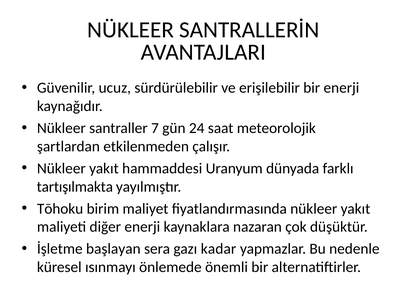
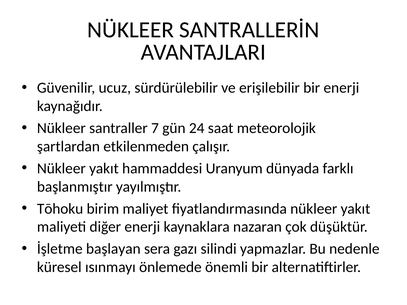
tartışılmakta: tartışılmakta -> başlanmıştır (75, 187)
kadar: kadar -> silindi (219, 249)
